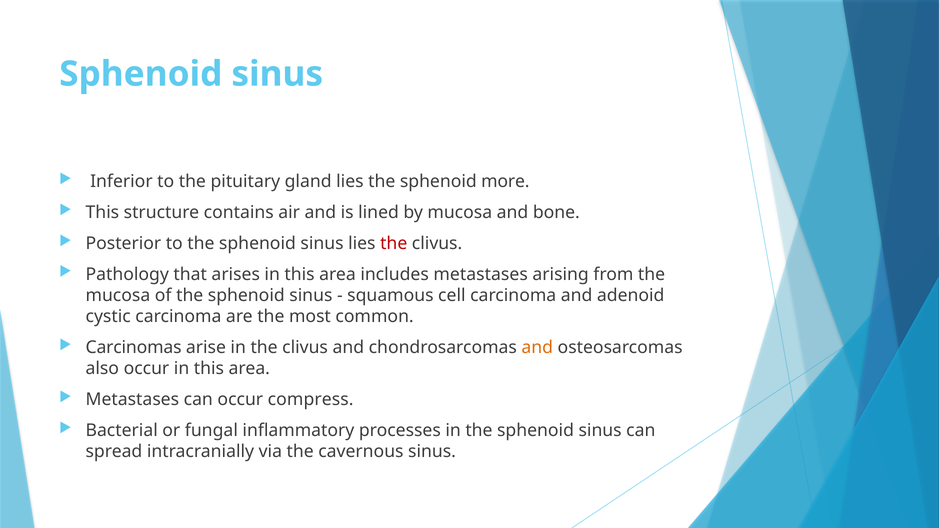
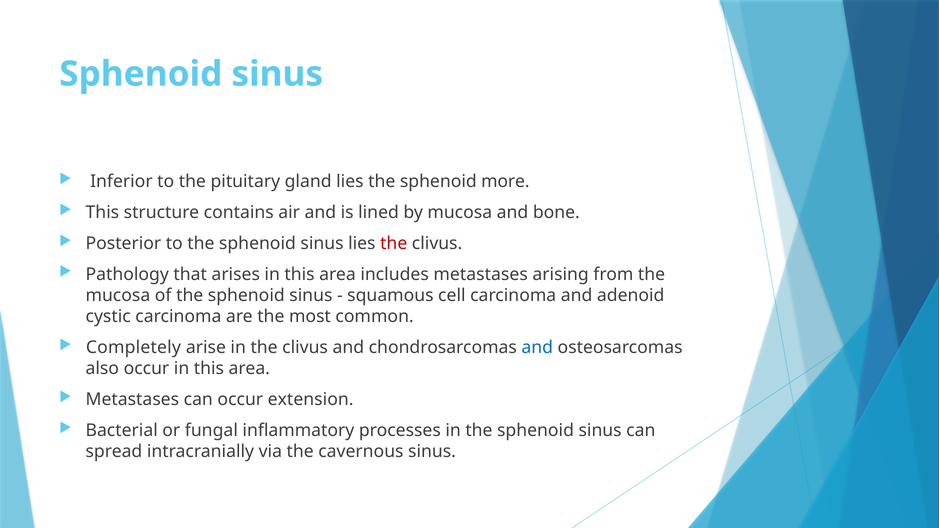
Carcinomas: Carcinomas -> Completely (133, 348)
and colour: orange -> blue (537, 348)
compress: compress -> extension (311, 400)
